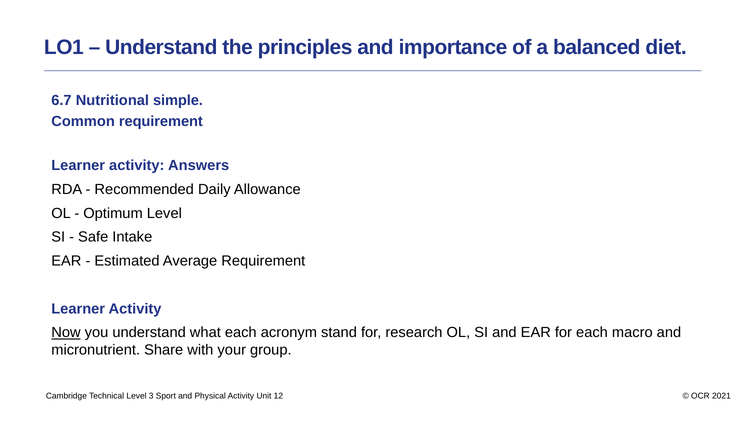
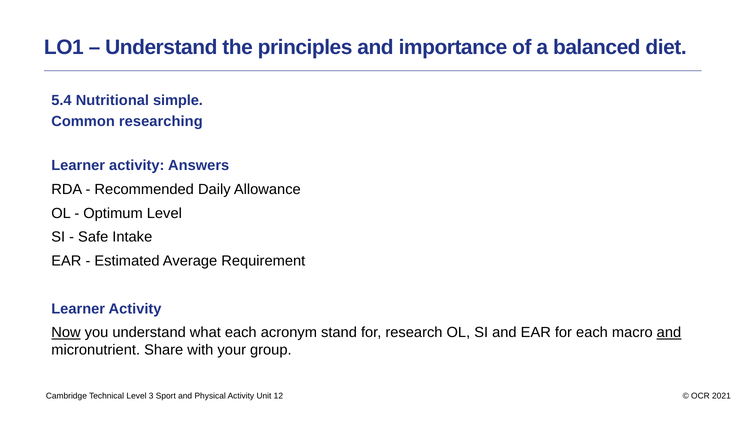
6.7: 6.7 -> 5.4 (61, 101)
Common requirement: requirement -> researching (161, 121)
and underline: none -> present (669, 333)
